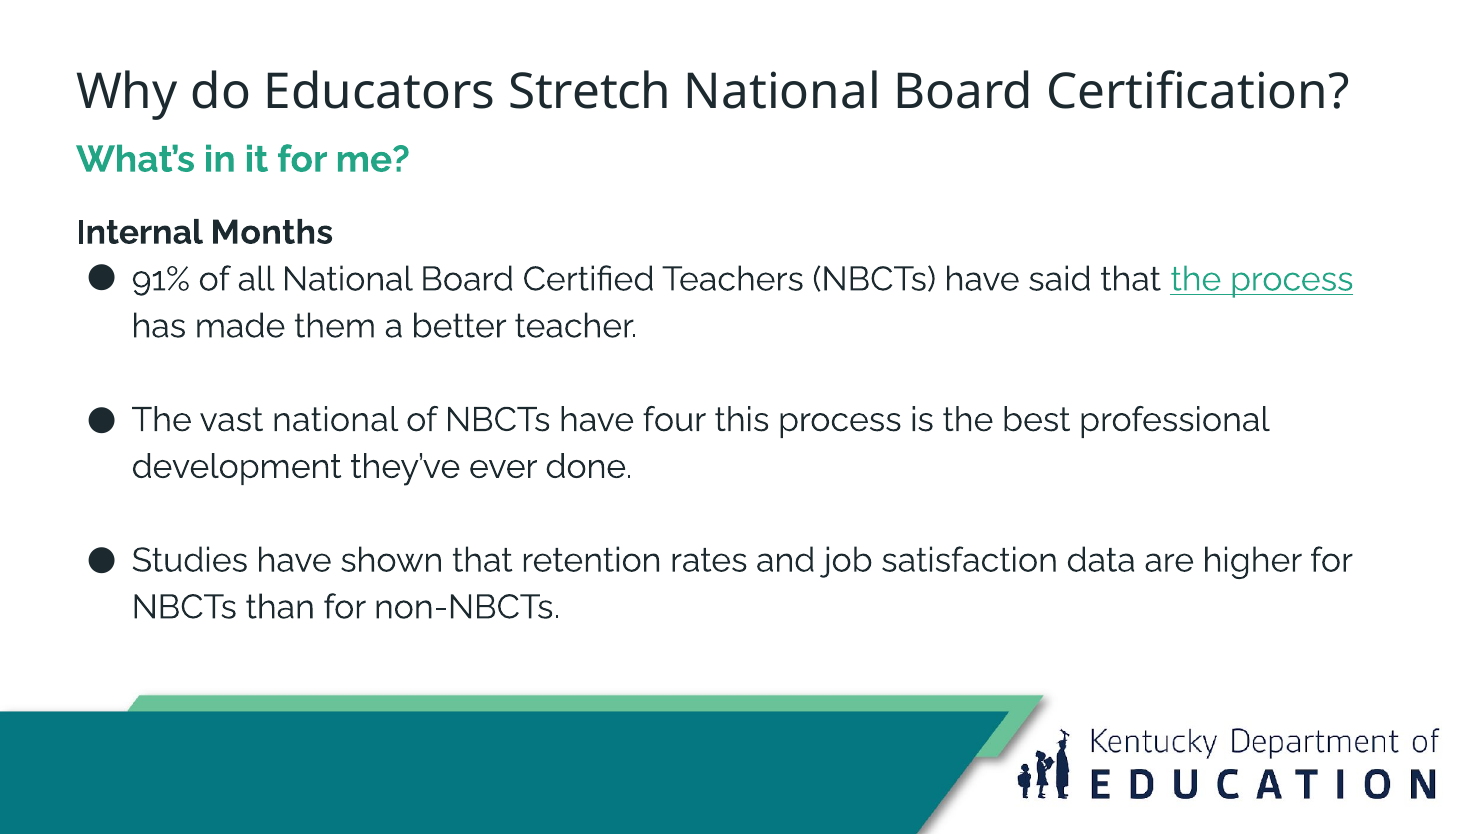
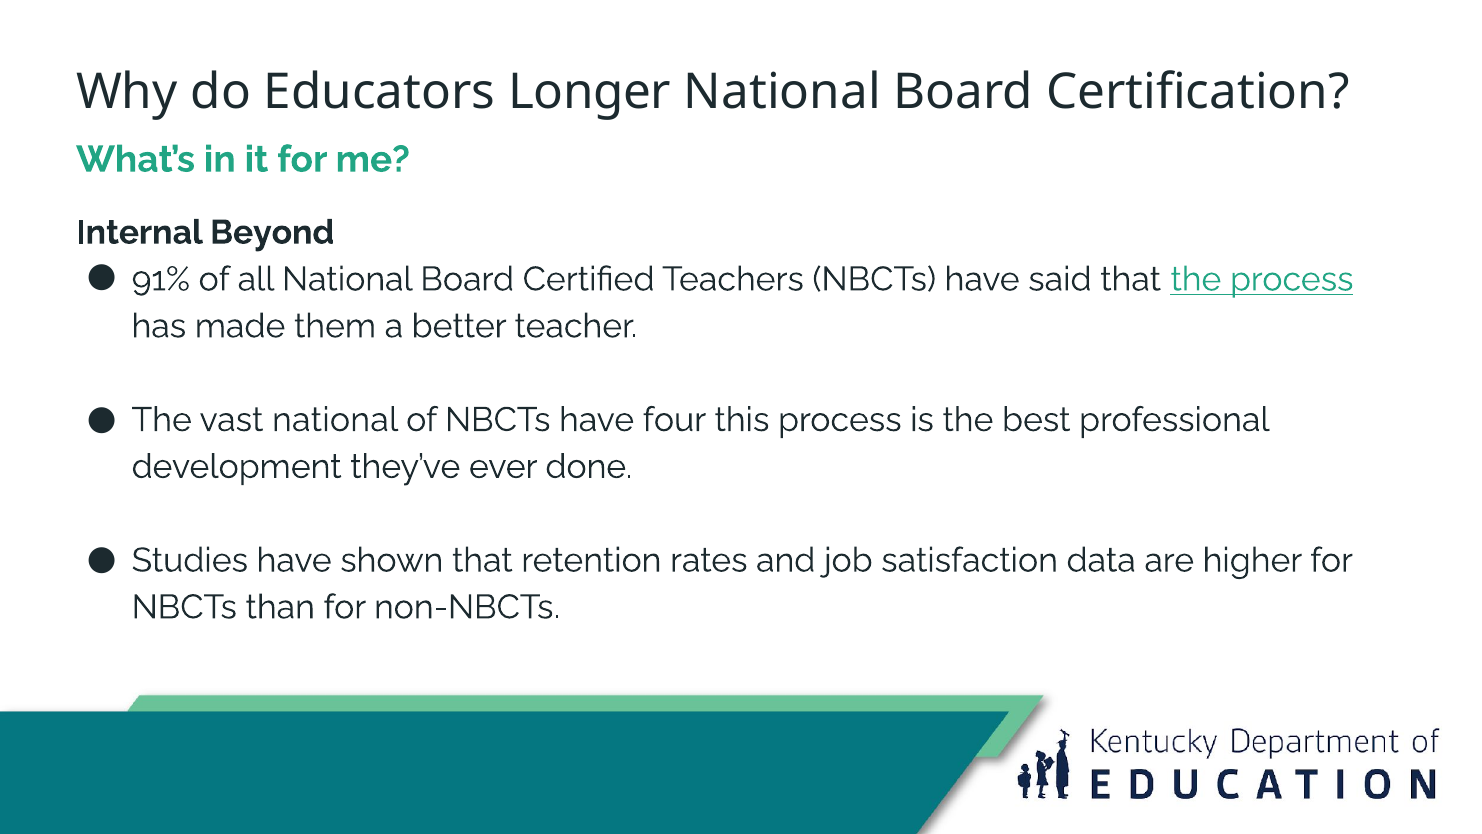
Stretch: Stretch -> Longer (590, 92)
Months: Months -> Beyond (272, 232)
